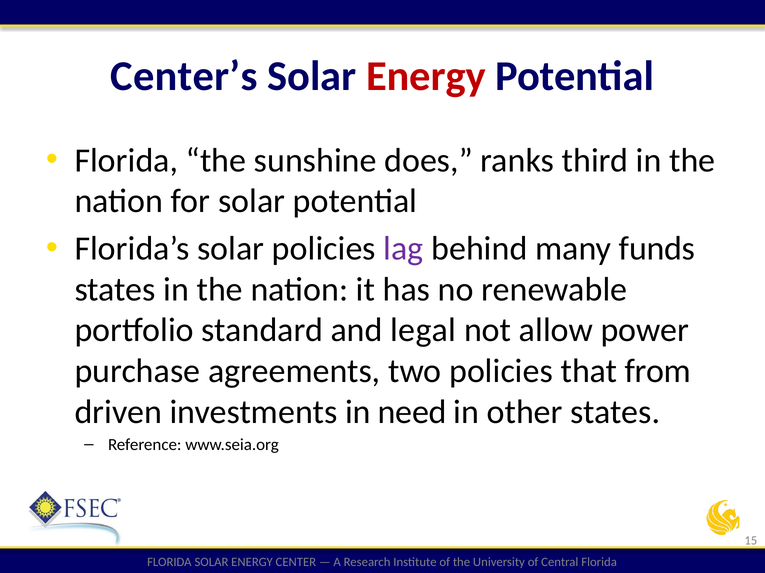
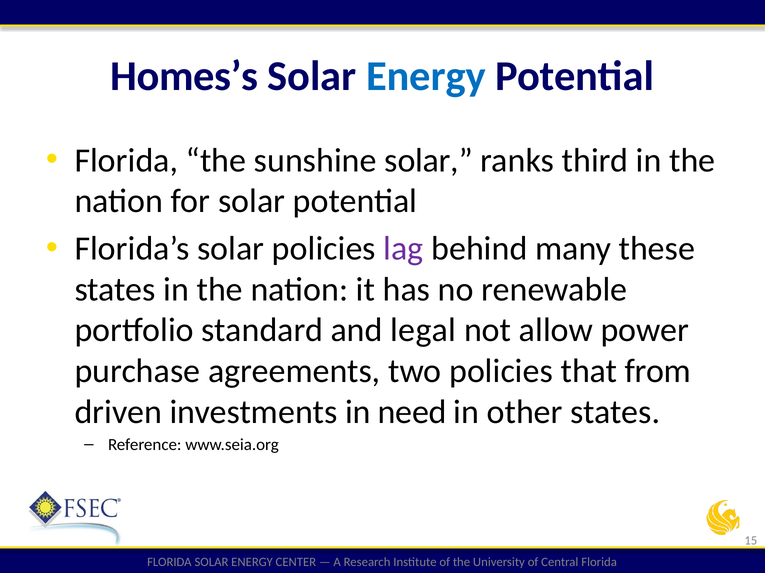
Center’s: Center’s -> Homes’s (184, 76)
Energy colour: red -> blue (426, 76)
sunshine does: does -> solar (429, 161)
funds: funds -> these (657, 249)
